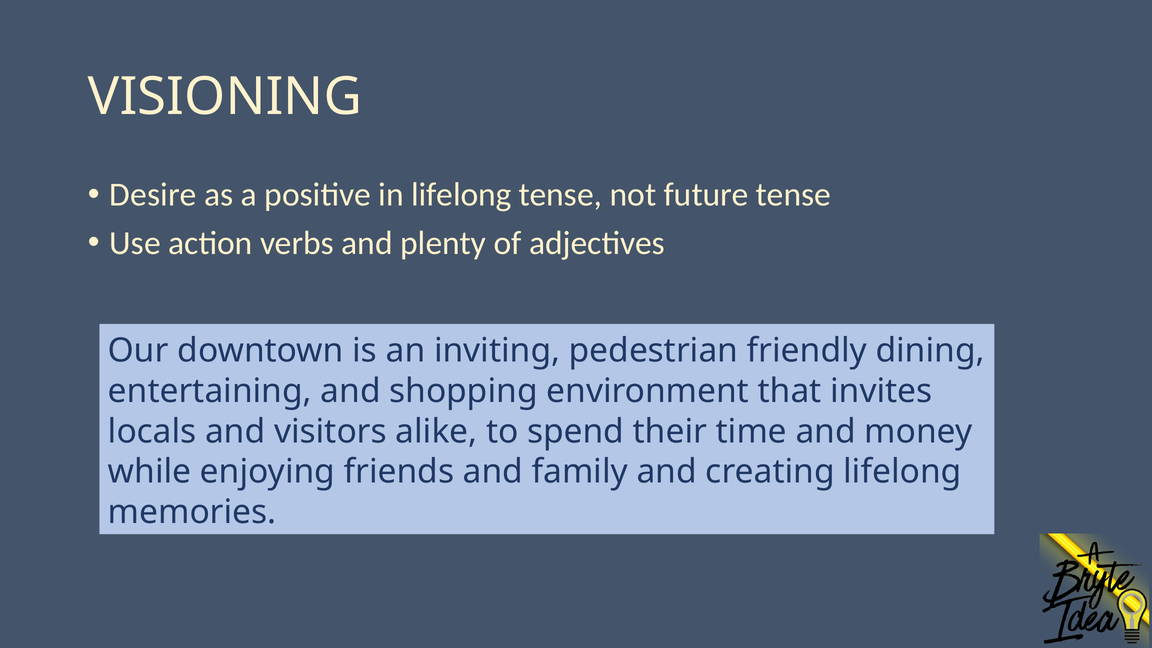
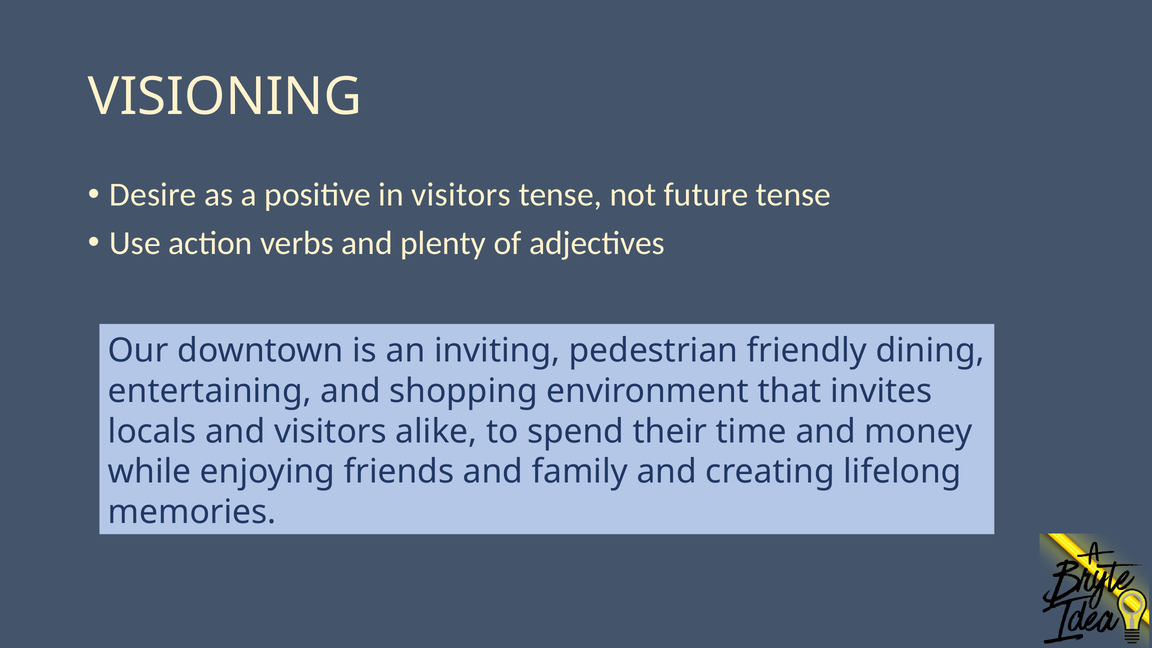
in lifelong: lifelong -> visitors (461, 195)
